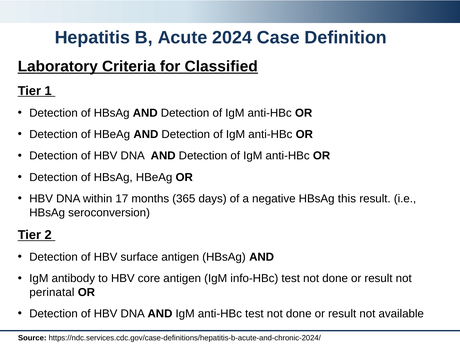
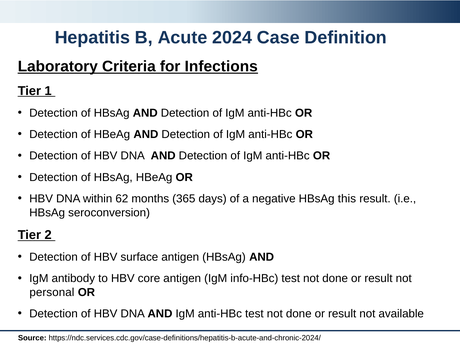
Classified: Classified -> Infections (221, 66)
17: 17 -> 62 (122, 199)
perinatal: perinatal -> personal (52, 292)
